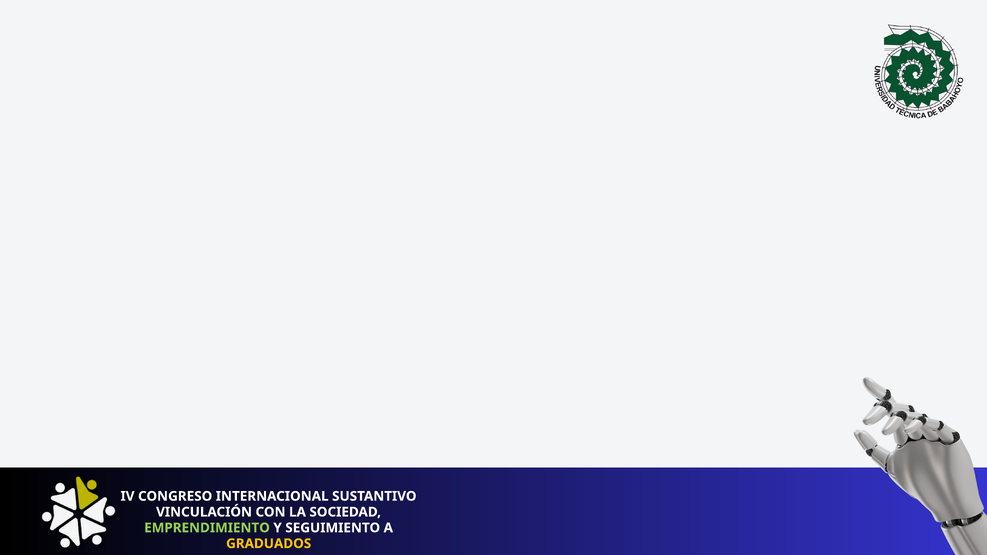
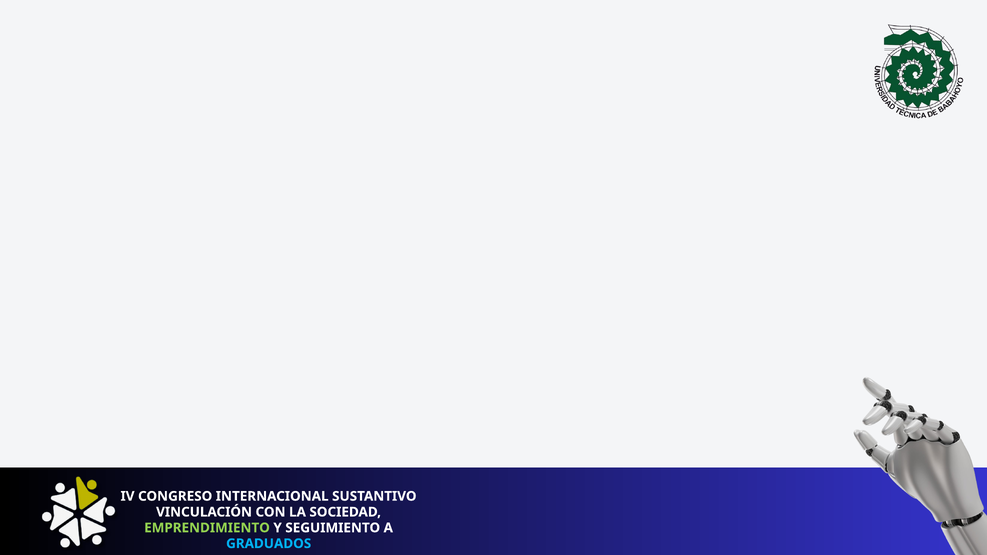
GRADUADOS colour: yellow -> light blue (269, 544)
